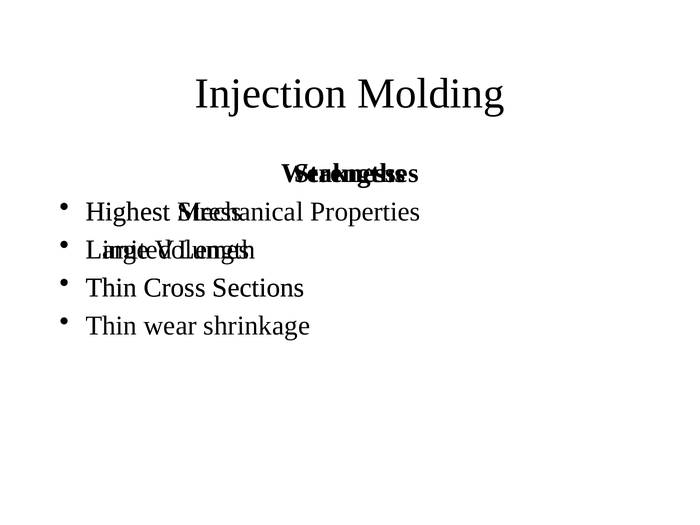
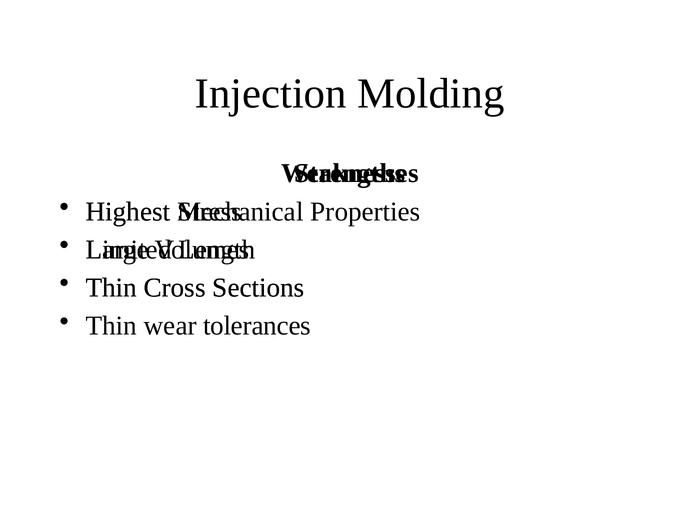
shrinkage: shrinkage -> tolerances (257, 326)
